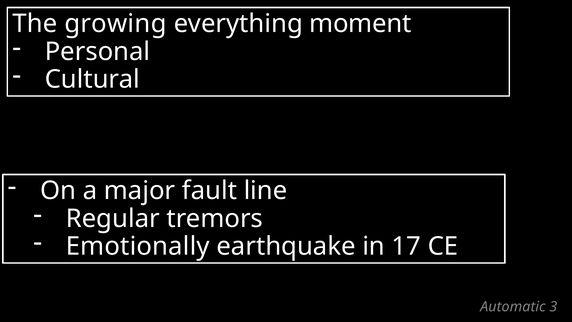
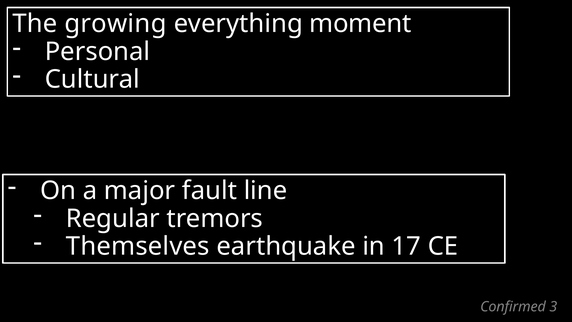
Emotionally: Emotionally -> Themselves (138, 246)
Automatic: Automatic -> Confirmed (513, 307)
